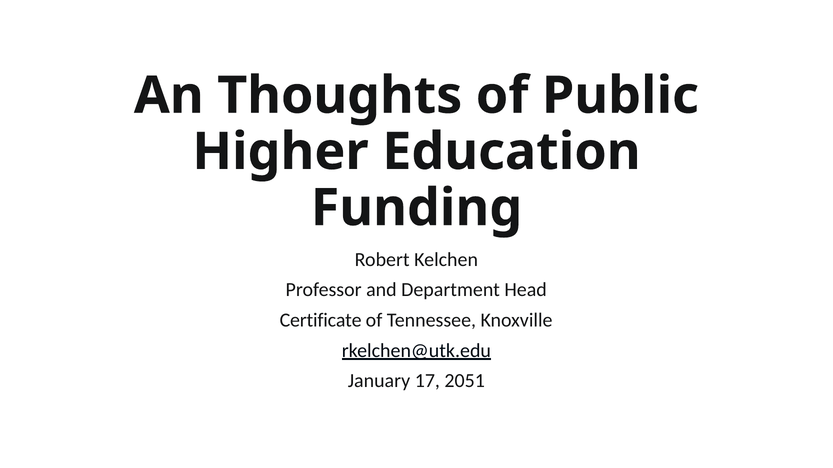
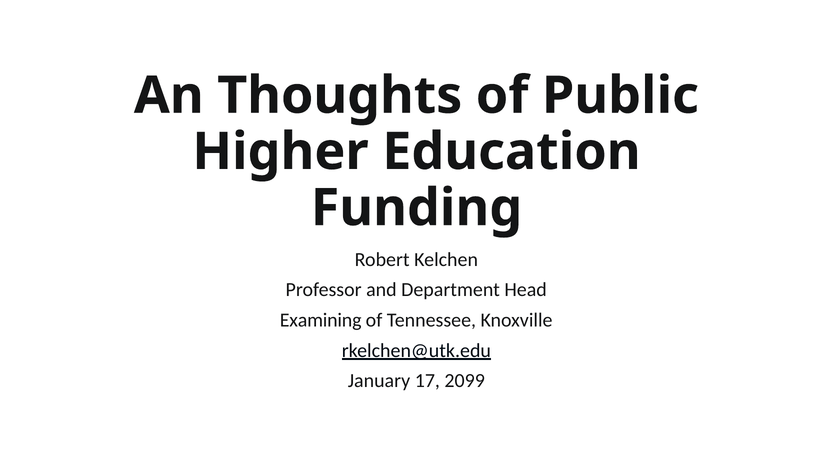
Certificate: Certificate -> Examining (321, 320)
2051: 2051 -> 2099 (465, 381)
